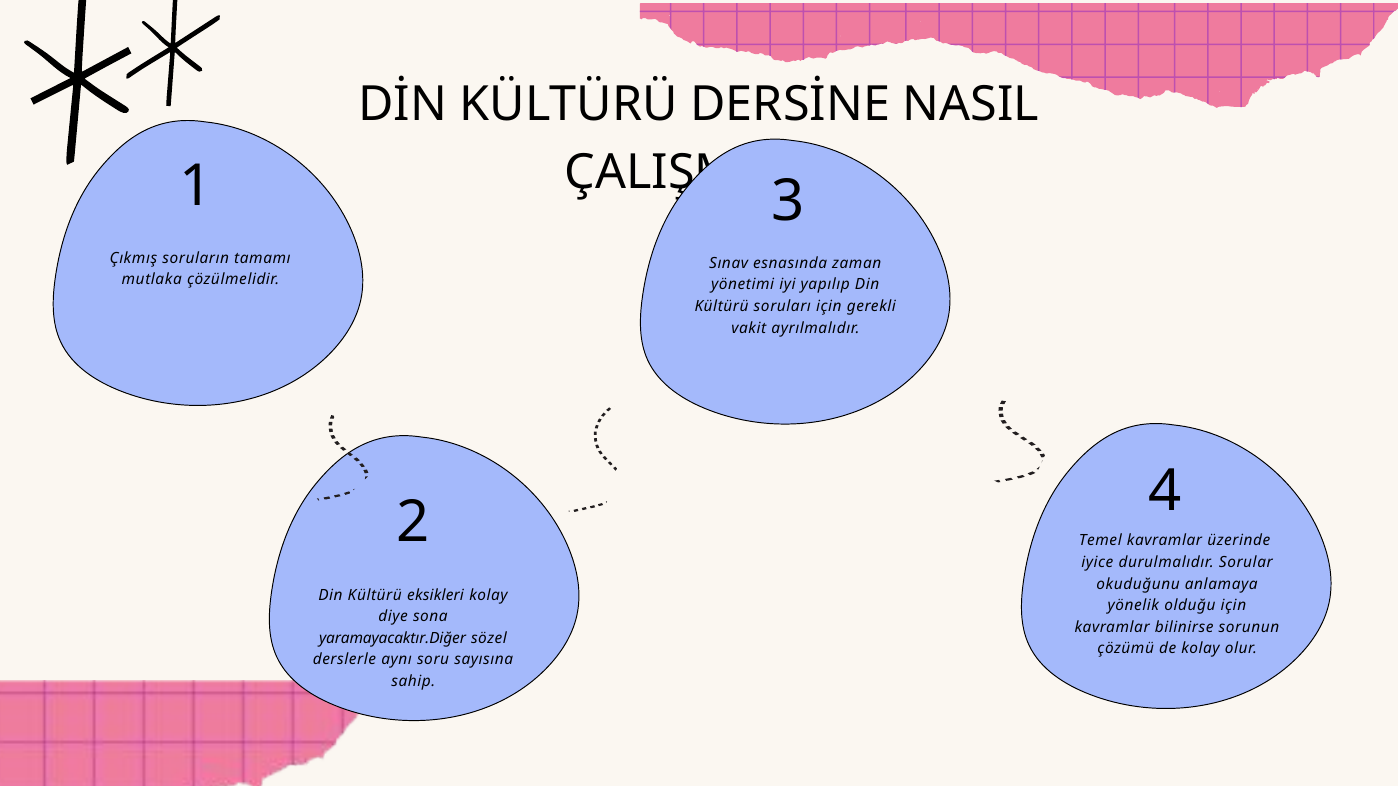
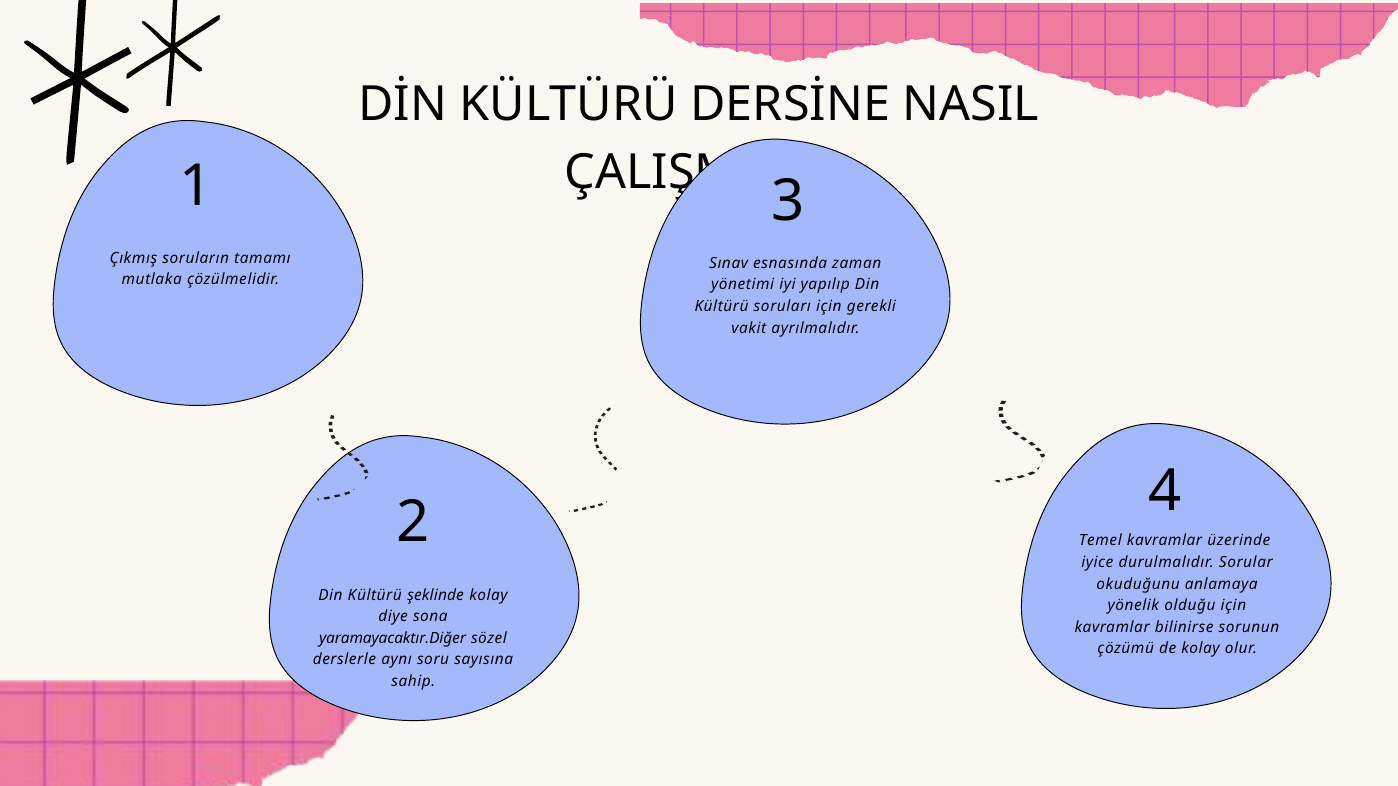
eksikleri: eksikleri -> şeklinde (436, 595)
